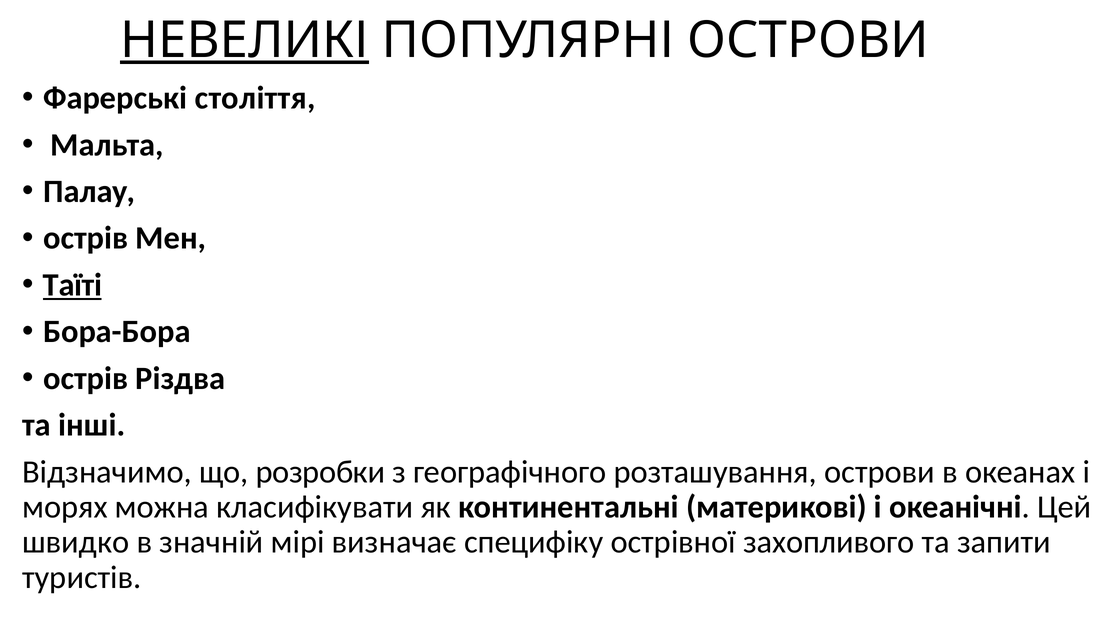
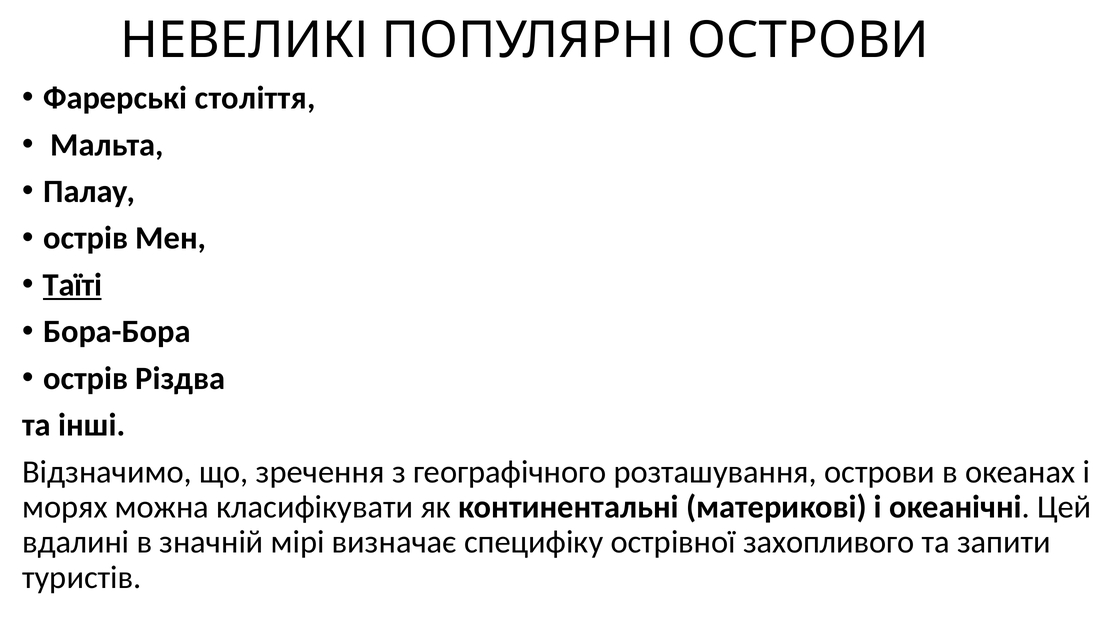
НЕВЕЛИКІ underline: present -> none (244, 40)
розробки: розробки -> зречення (320, 472)
швидко: швидко -> вдалині (76, 542)
